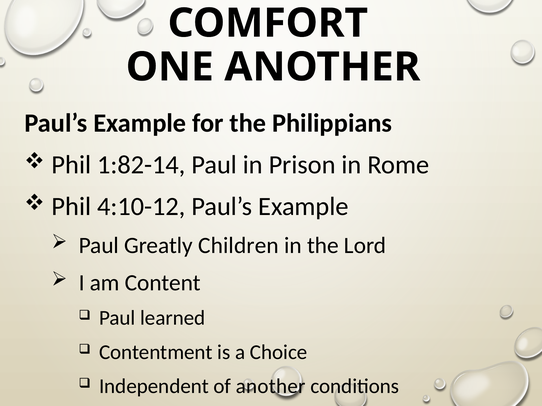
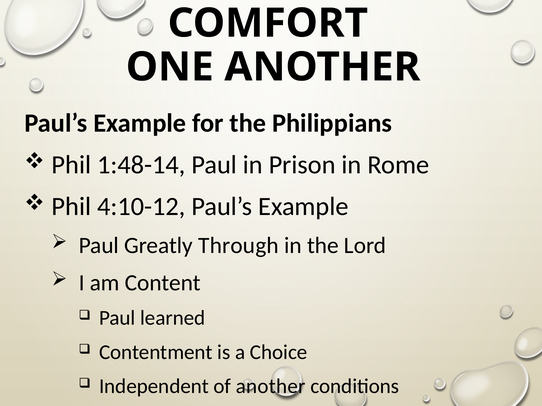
1:82-14: 1:82-14 -> 1:48-14 (141, 165)
Children: Children -> Through (238, 246)
